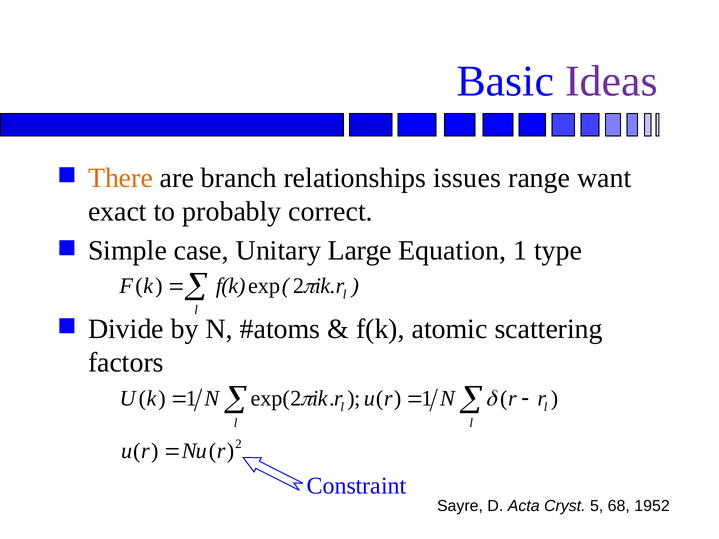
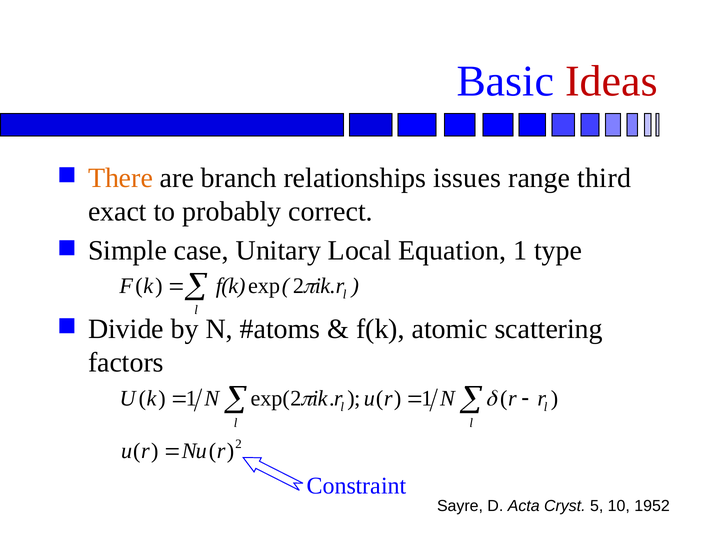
Ideas colour: purple -> red (611, 81)
want: want -> third (604, 178)
Large: Large -> Local (360, 251)
68: 68 -> 10 (619, 506)
